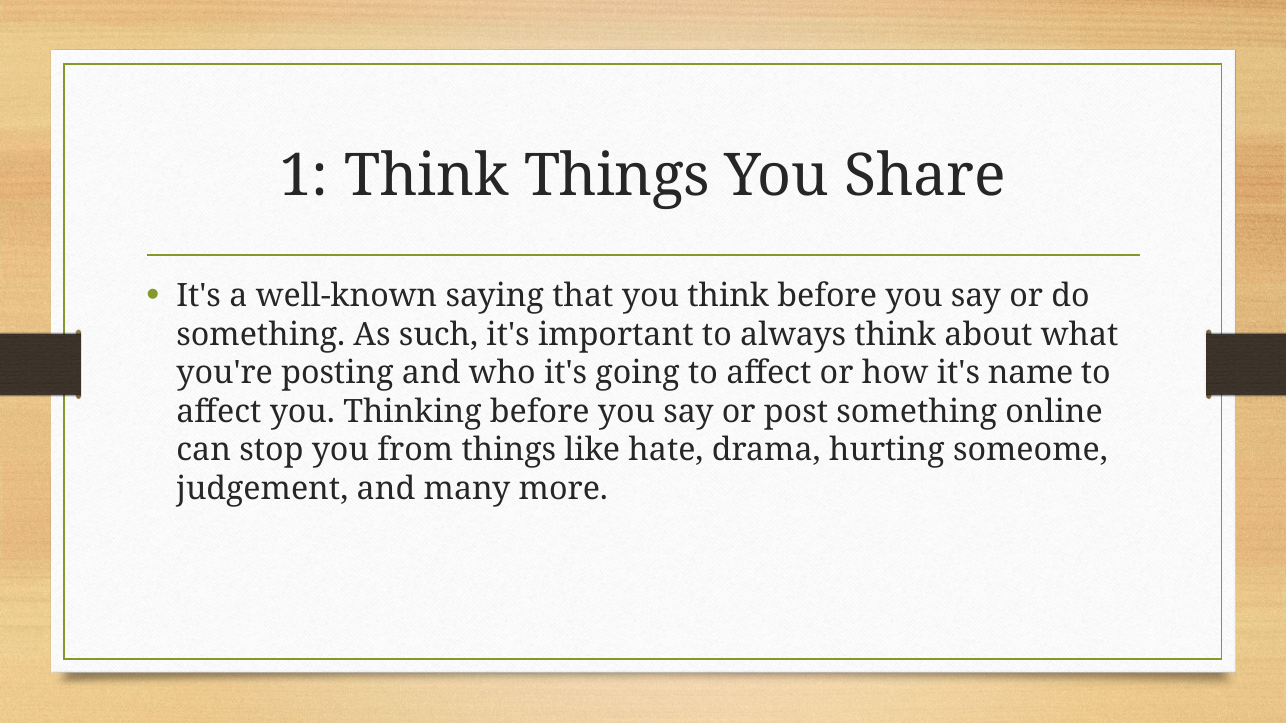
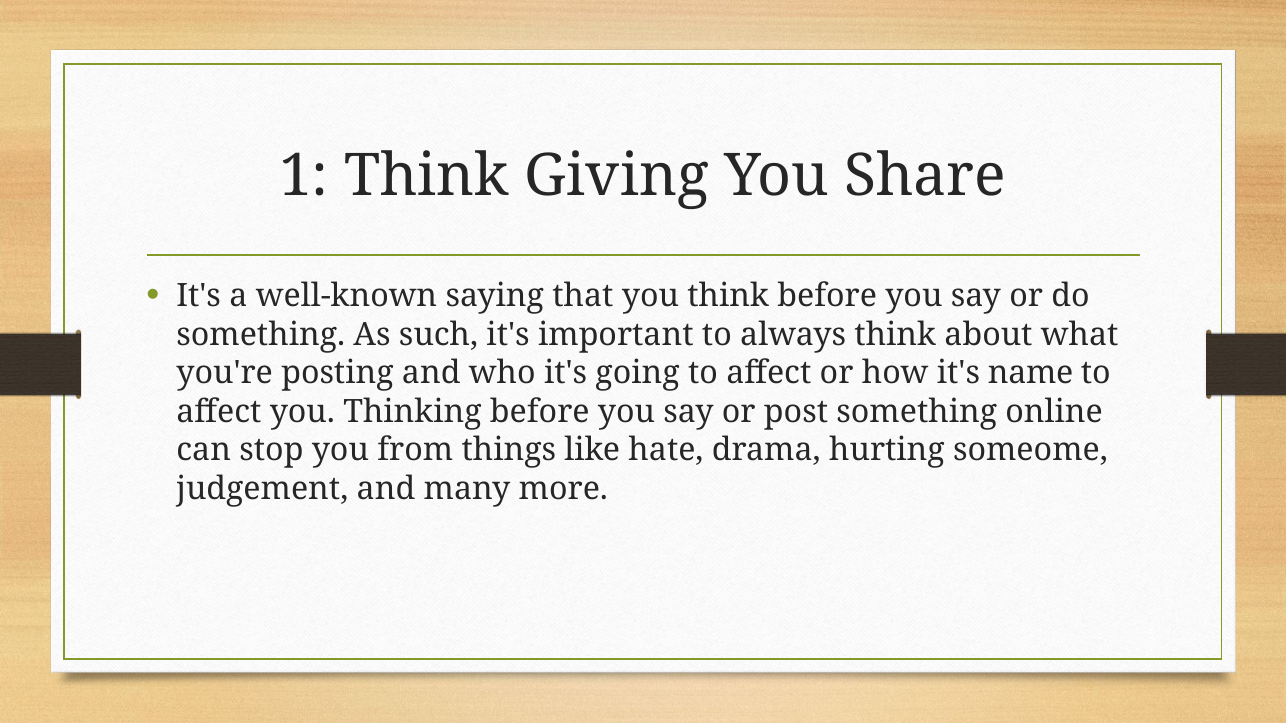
Think Things: Things -> Giving (617, 176)
